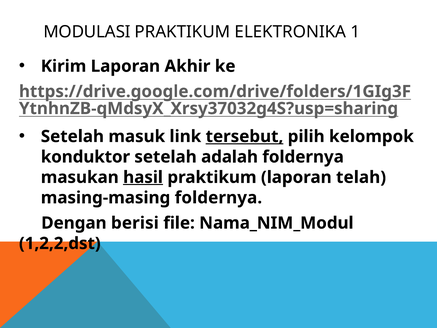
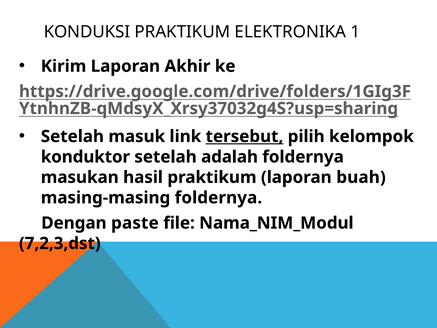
MODULASI: MODULASI -> KONDUKSI (87, 32)
hasil underline: present -> none (143, 177)
telah: telah -> buah (361, 177)
berisi: berisi -> paste (135, 223)
1,2,2,dst: 1,2,2,dst -> 7,2,3,dst (60, 243)
